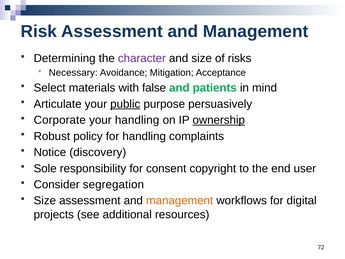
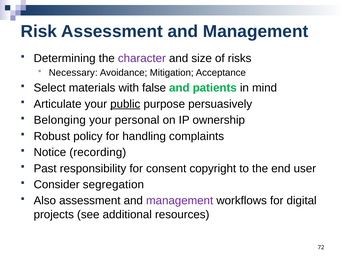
Corporate: Corporate -> Belonging (60, 120)
your handling: handling -> personal (137, 120)
ownership underline: present -> none (219, 120)
discovery: discovery -> recording (98, 152)
Sole: Sole -> Past (45, 168)
Size: Size -> Also (45, 200)
management colour: orange -> purple (180, 200)
